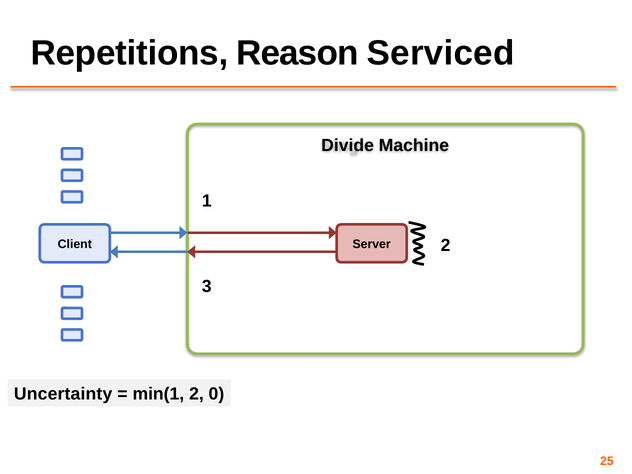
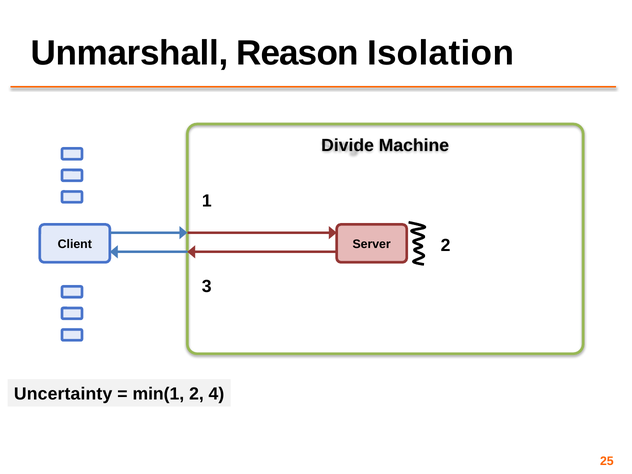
Repetitions: Repetitions -> Unmarshall (130, 53)
Serviced: Serviced -> Isolation (441, 53)
0: 0 -> 4 (216, 394)
